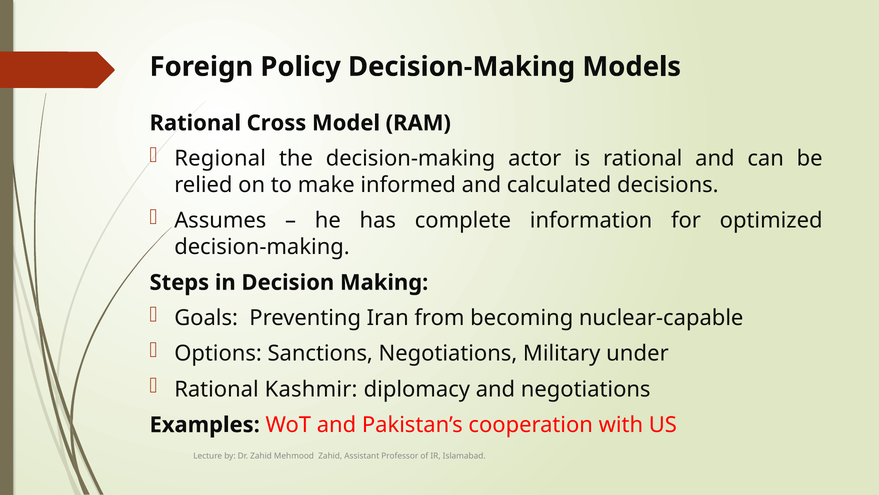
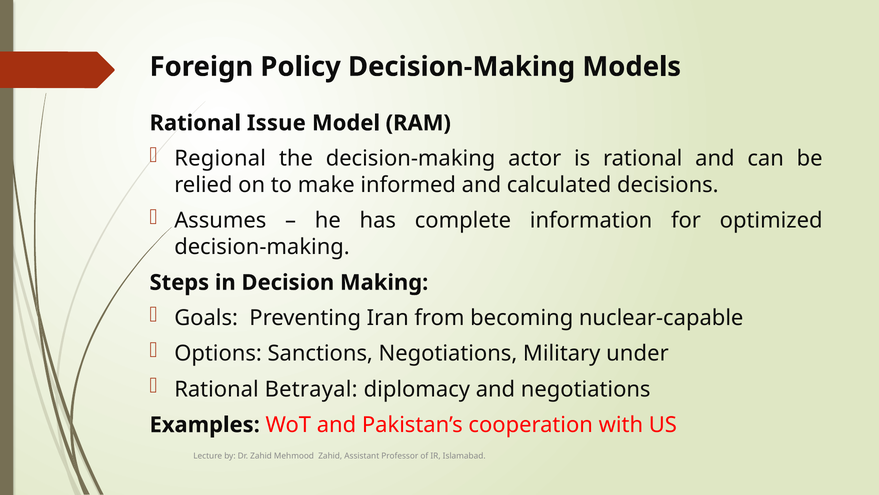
Cross: Cross -> Issue (276, 123)
Kashmir: Kashmir -> Betrayal (311, 389)
